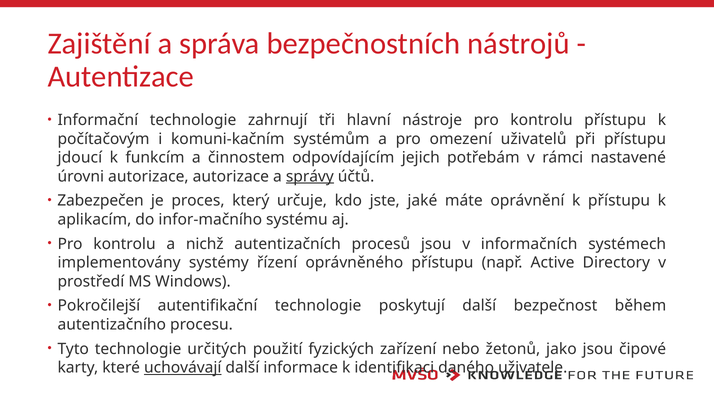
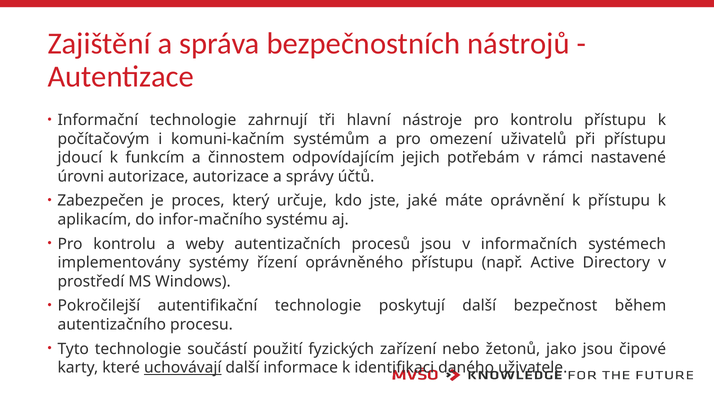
správy underline: present -> none (310, 176)
nichž: nichž -> weby (205, 244)
určitých: určitých -> součástí (217, 349)
